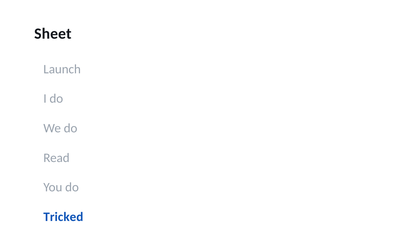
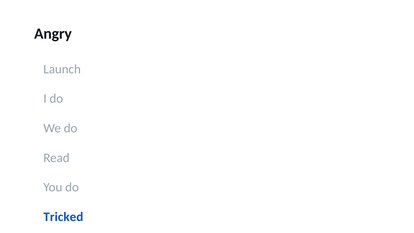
Sheet: Sheet -> Angry (53, 34)
